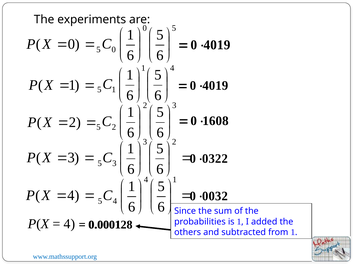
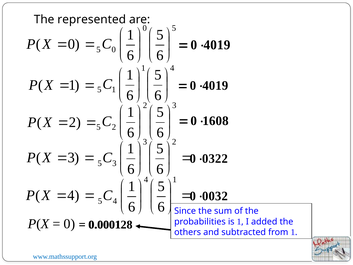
experiments: experiments -> represented (92, 19)
4: 4 -> 0 (69, 224)
